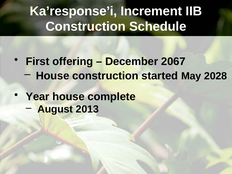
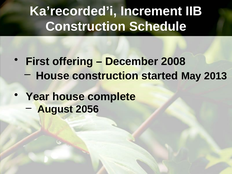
Ka’response’i: Ka’response’i -> Ka’recorded’i (73, 11)
2067: 2067 -> 2008 (173, 62)
2028: 2028 -> 2013 (216, 76)
2013: 2013 -> 2056 (87, 109)
